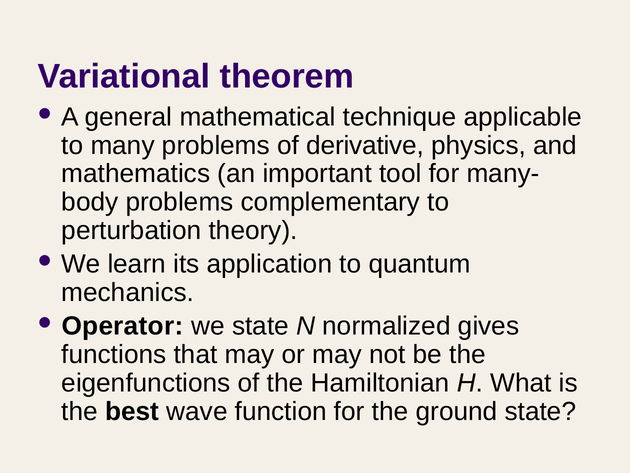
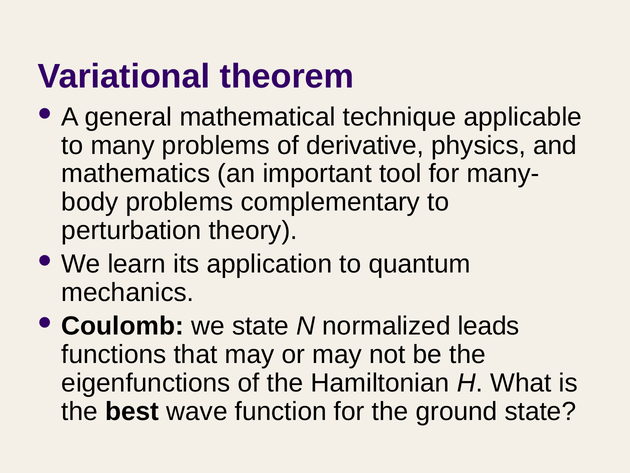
Operator: Operator -> Coulomb (123, 326)
gives: gives -> leads (489, 326)
